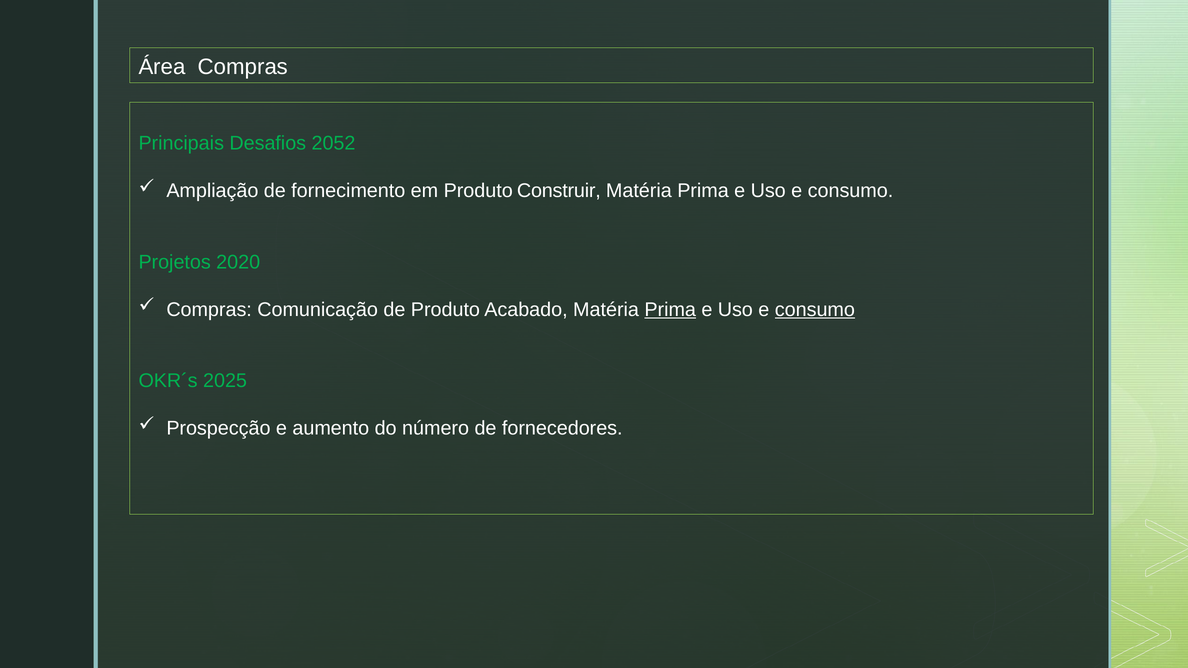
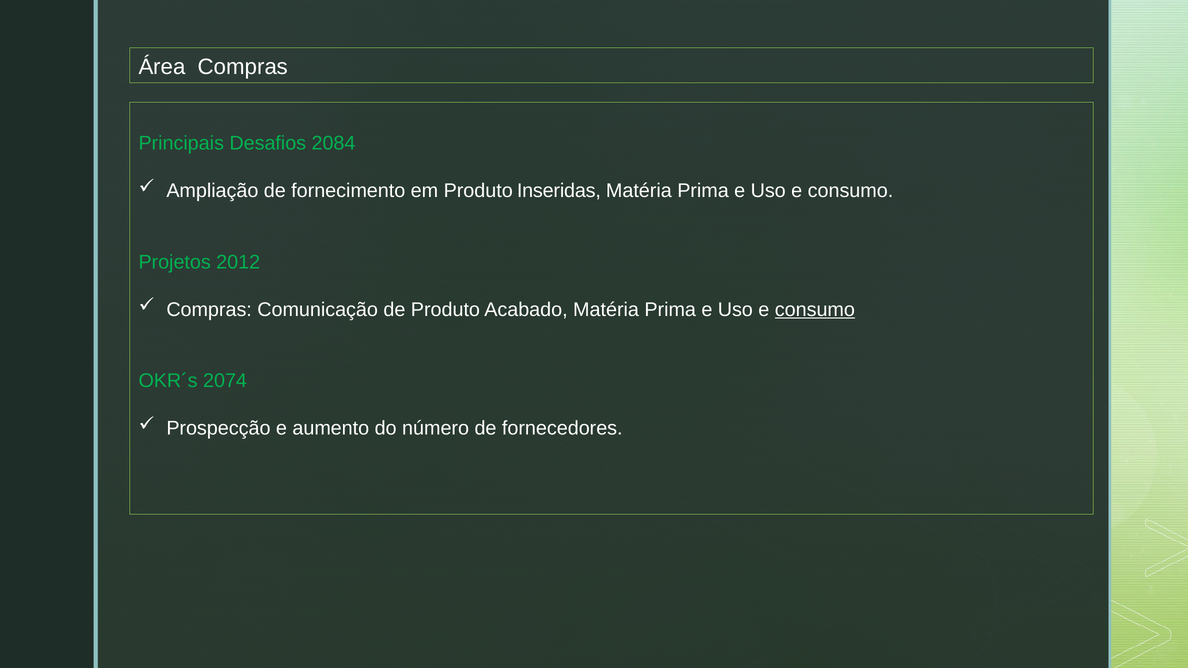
2052: 2052 -> 2084 (333, 143)
Construir: Construir -> Inseridas (559, 191)
2020: 2020 -> 2012 (238, 262)
Prima underline: present -> none (670, 310)
2025: 2025 -> 2074 (225, 381)
